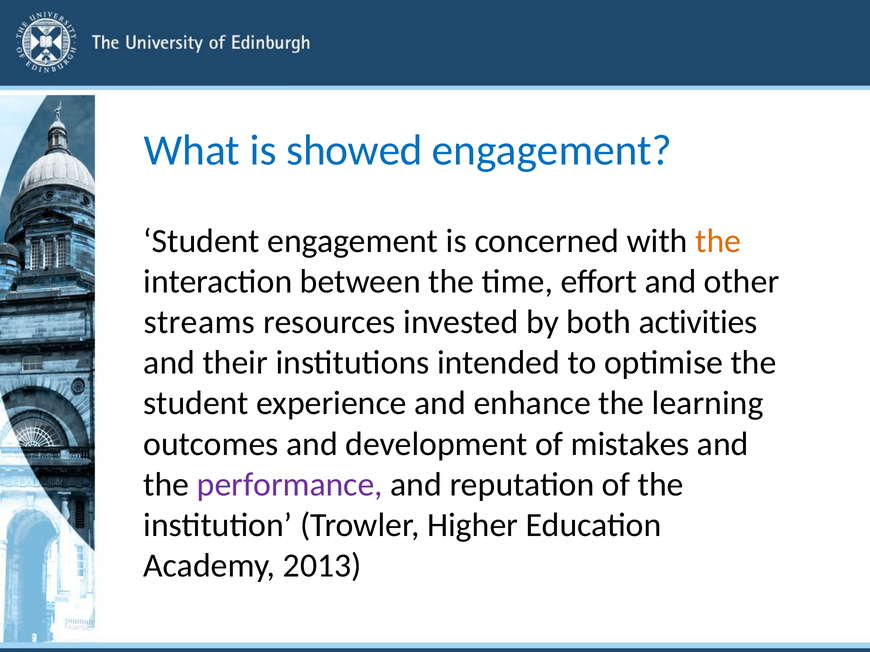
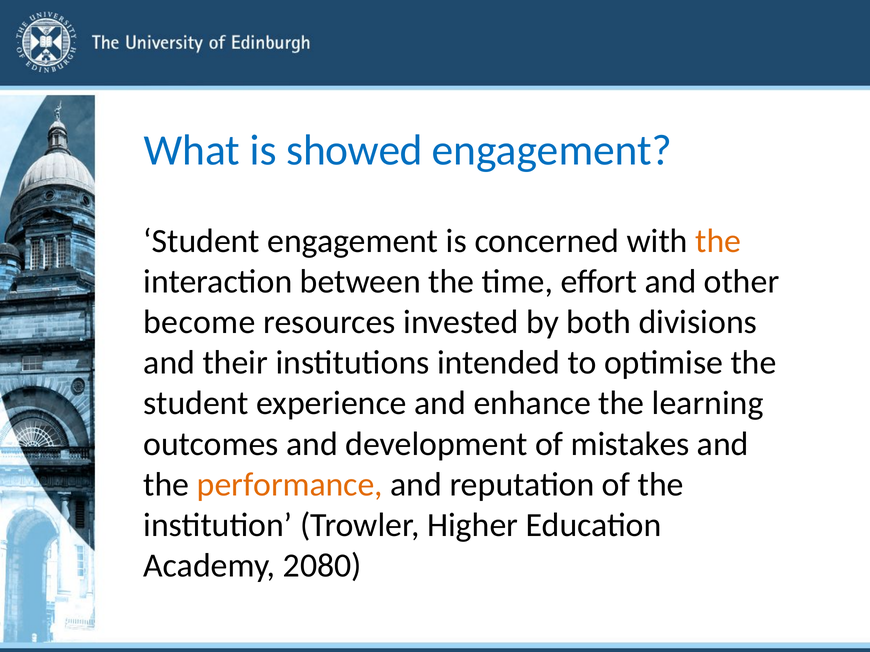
streams: streams -> become (199, 322)
activities: activities -> divisions (698, 322)
performance colour: purple -> orange (290, 485)
2013: 2013 -> 2080 (322, 566)
